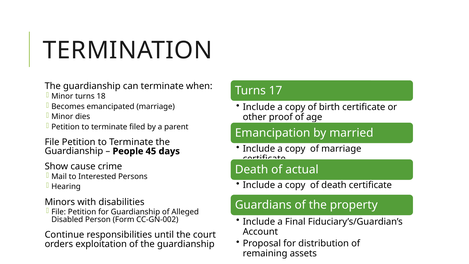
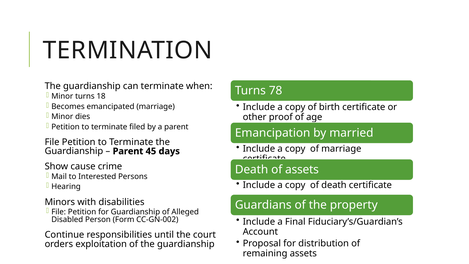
17: 17 -> 78 (276, 90)
People: People -> Parent (128, 151)
of actual: actual -> assets (302, 169)
